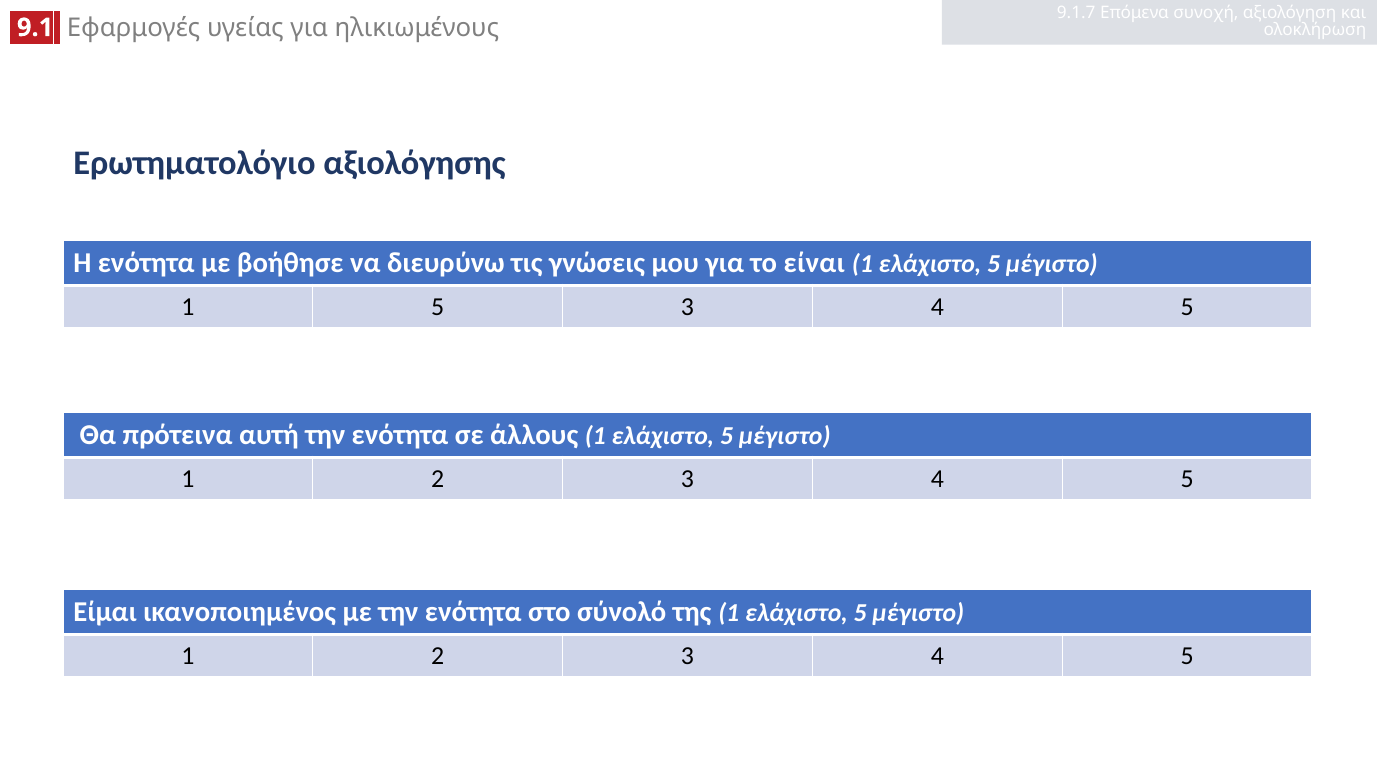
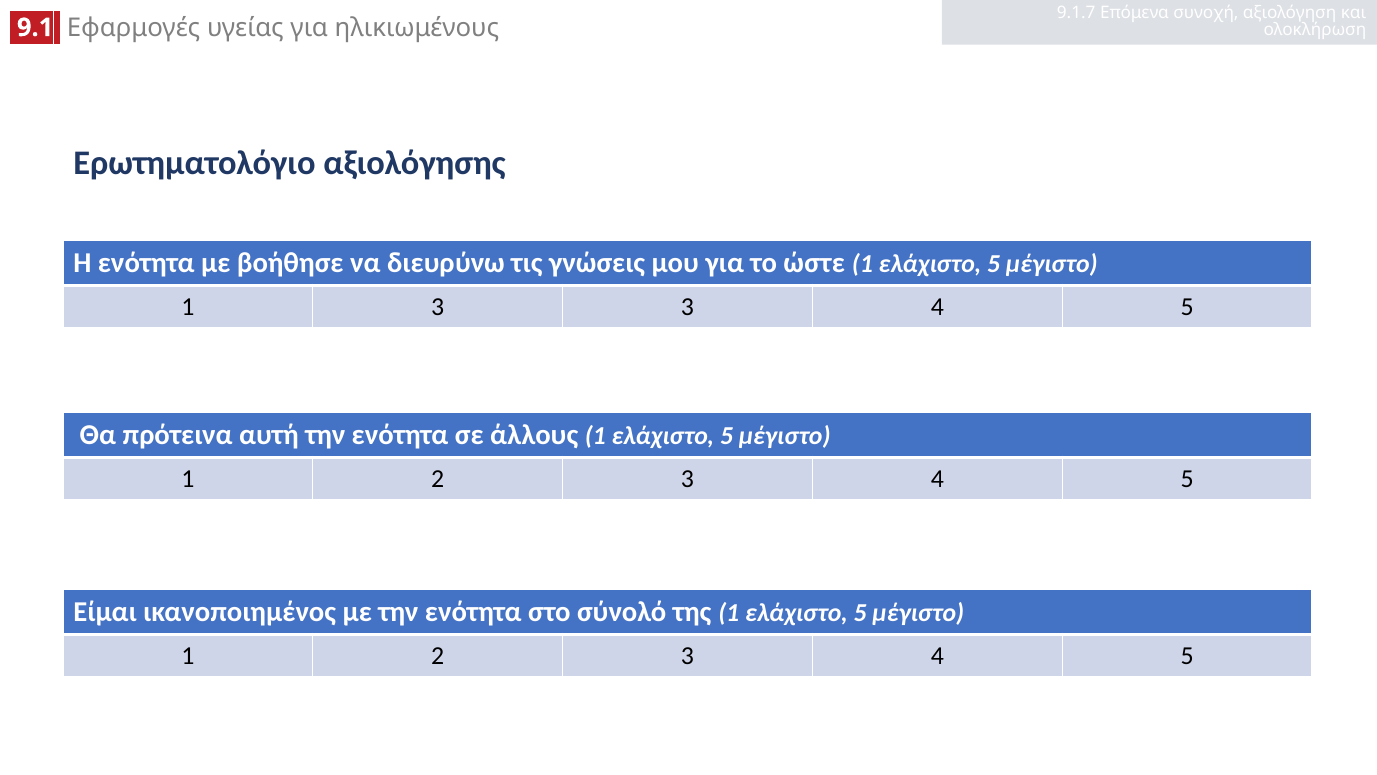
είναι: είναι -> ώστε (814, 263)
1 5: 5 -> 3 (438, 307)
